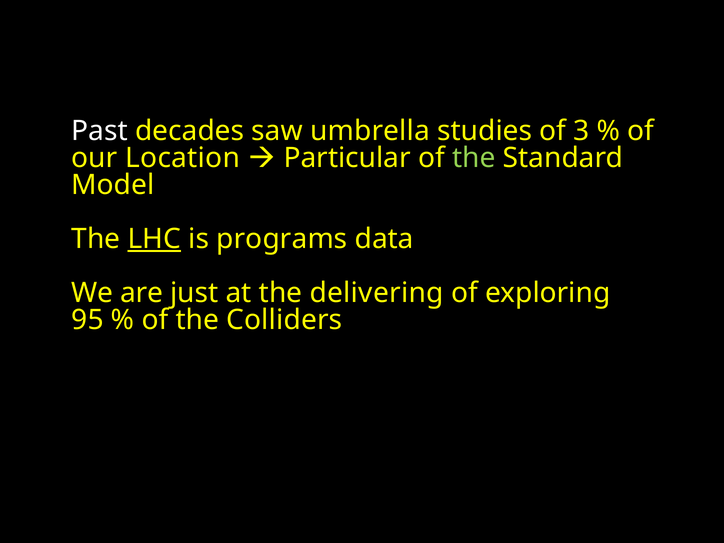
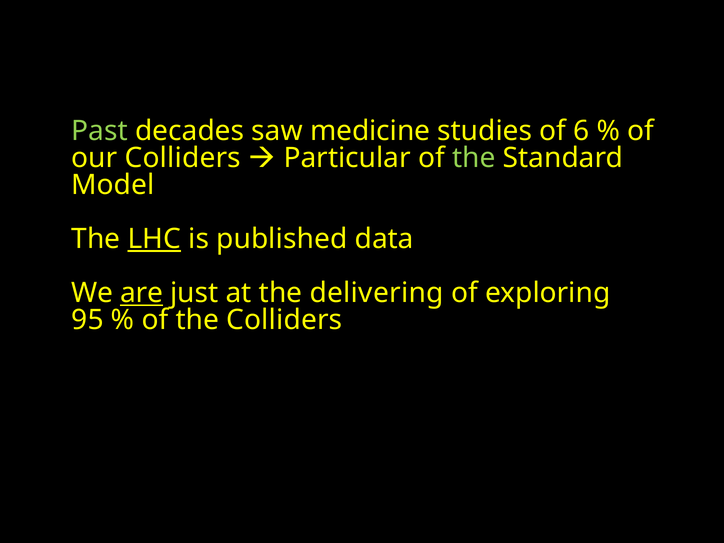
Past colour: white -> light green (100, 131)
umbrella: umbrella -> medicine (370, 131)
3: 3 -> 6 (581, 131)
our Location: Location -> Colliders (183, 158)
programs: programs -> published (282, 239)
are underline: none -> present (142, 293)
